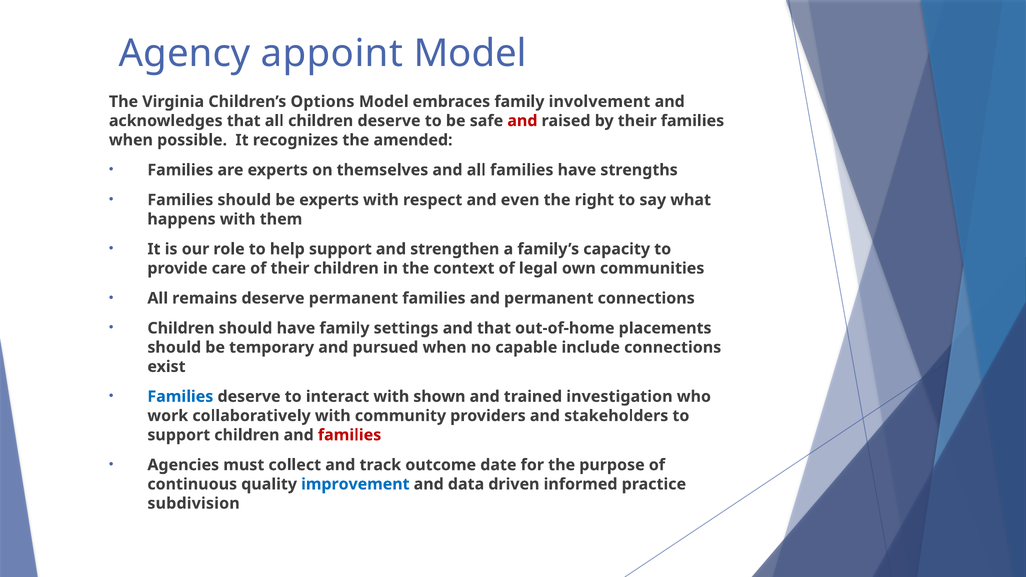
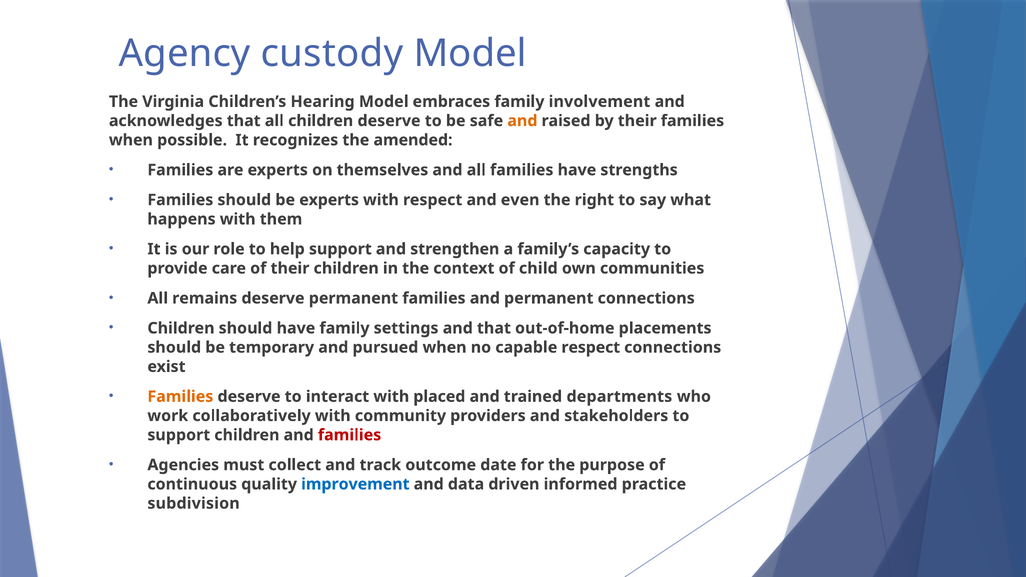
appoint: appoint -> custody (332, 54)
Options: Options -> Hearing (323, 102)
and colour: red -> orange (522, 121)
legal: legal -> child (538, 268)
capable include: include -> respect (591, 347)
Families colour: blue -> orange (180, 397)
shown: shown -> placed (439, 397)
investigation: investigation -> departments (619, 397)
